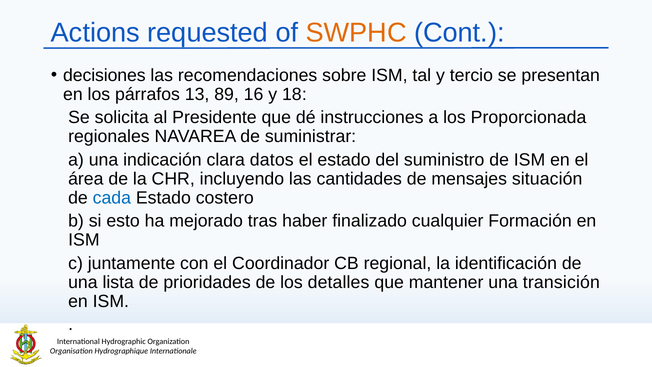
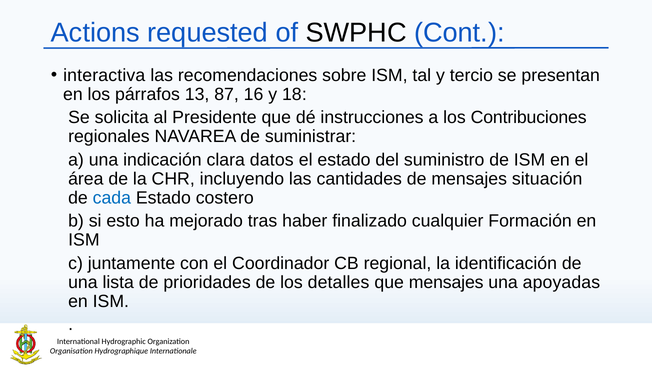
SWPHC colour: orange -> black (356, 33)
decisiones: decisiones -> interactiva (104, 75)
89: 89 -> 87 (227, 94)
Proporcionada: Proporcionada -> Contribuciones (529, 117)
que mantener: mantener -> mensajes (446, 282)
transición: transición -> apoyadas (561, 282)
